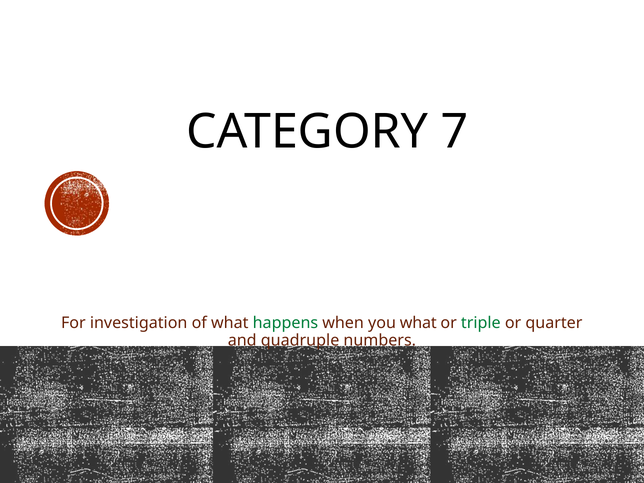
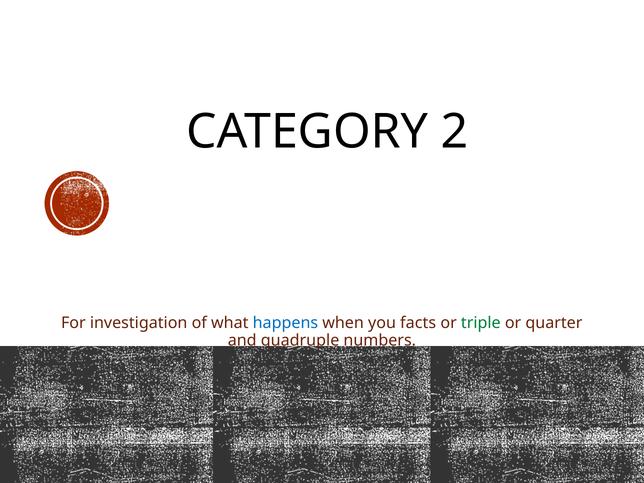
7: 7 -> 2 (455, 132)
happens colour: green -> blue (285, 323)
you what: what -> facts (418, 323)
